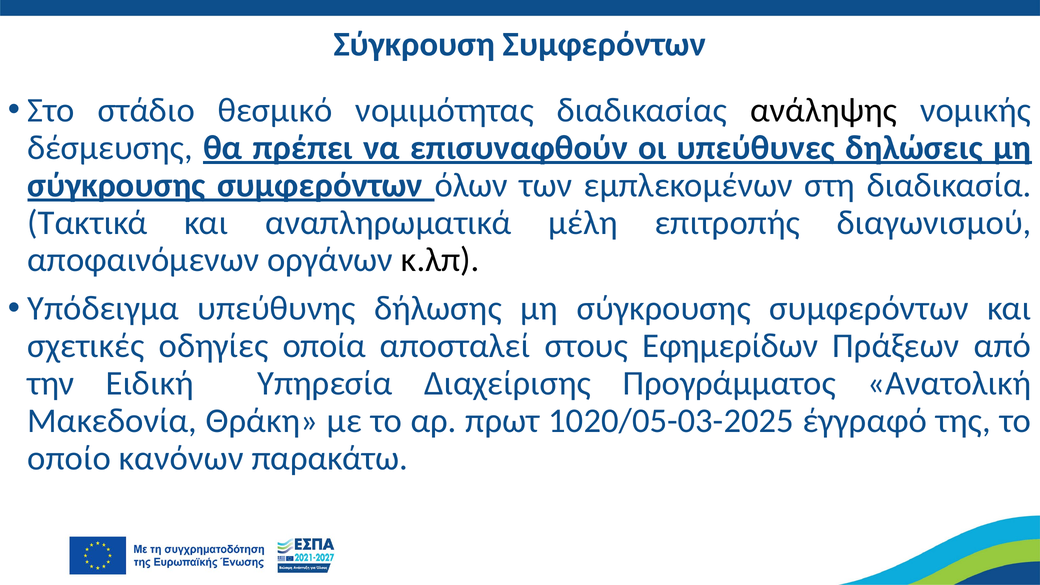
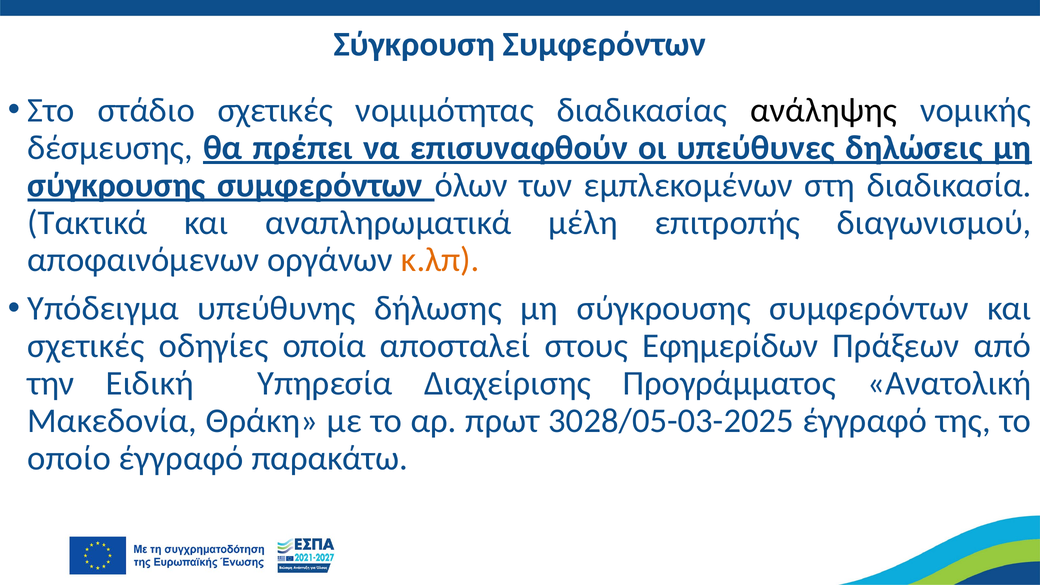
στάδιο θεσμικό: θεσμικό -> σχετικές (275, 110)
κ.λπ colour: black -> orange (440, 260)
1020/05-03-2025: 1020/05-03-2025 -> 3028/05-03-2025 (671, 421)
οποίο κανόνων: κανόνων -> έγγραφό (181, 458)
